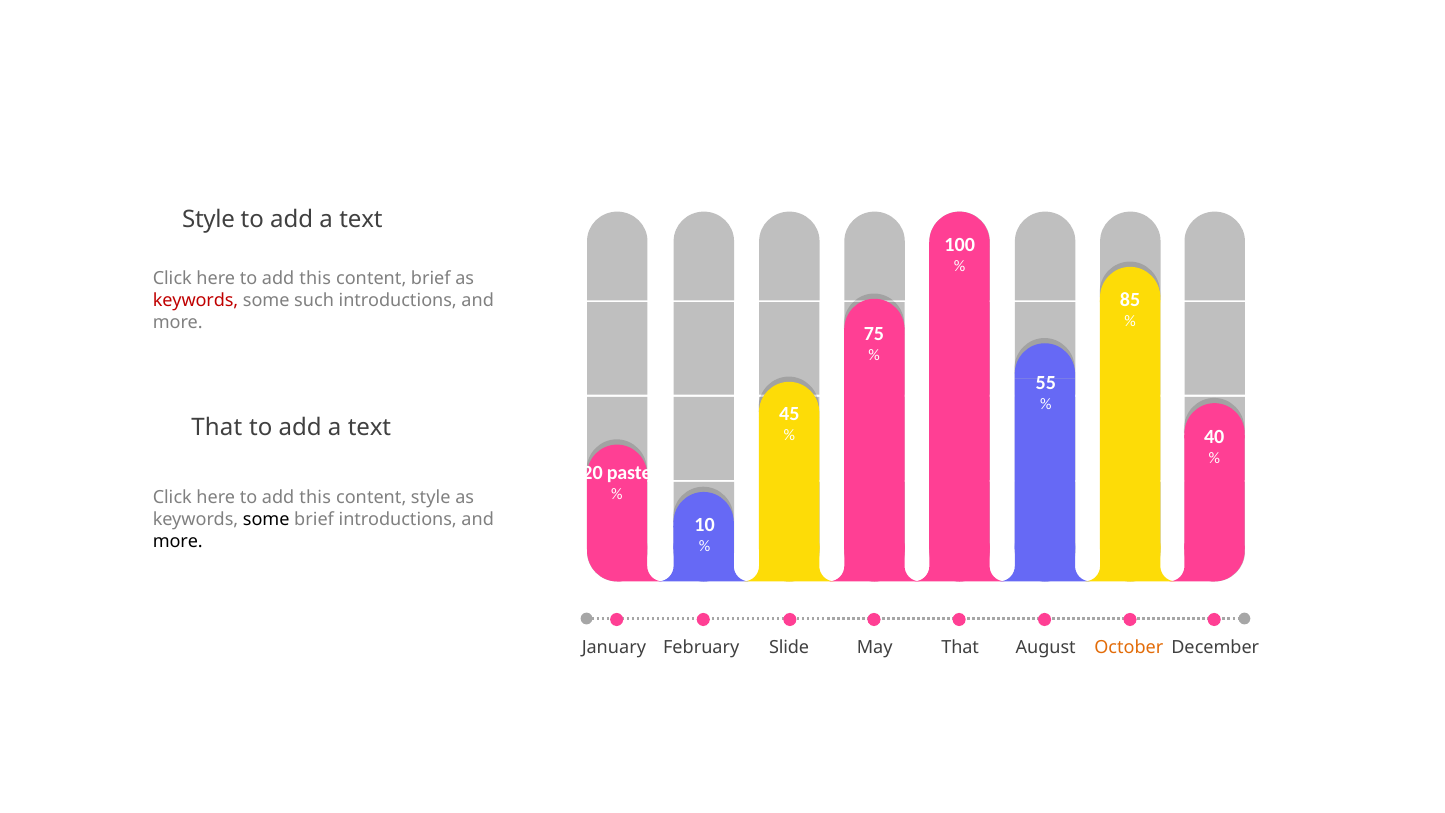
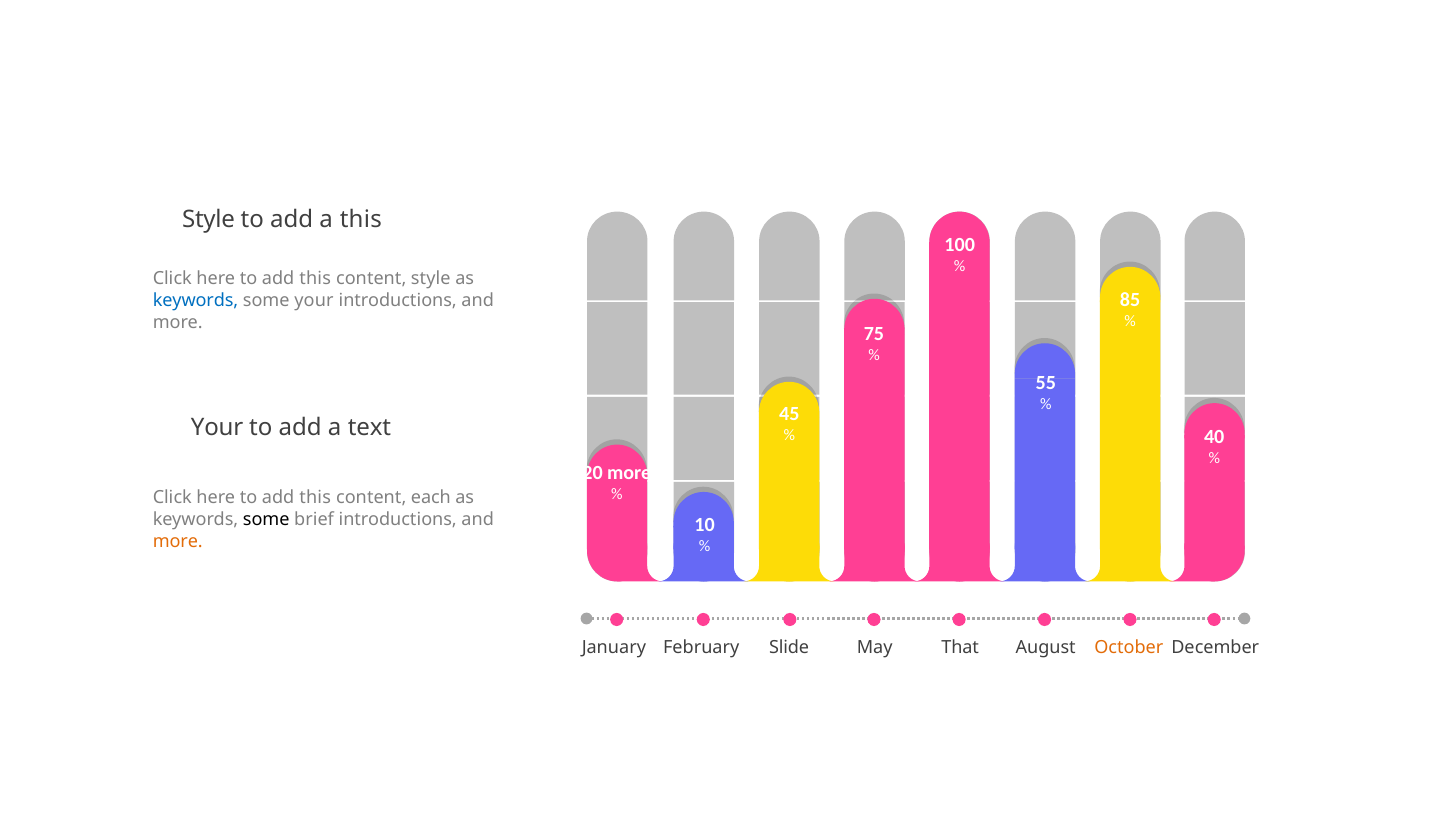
text: text -> this (361, 219)
content brief: brief -> style (431, 279)
keywords colour: red -> blue (196, 300)
some such: such -> your (314, 300)
That: That -> Your (217, 428)
20 paste: paste -> more (629, 473)
content style: style -> each (431, 498)
more colour: black -> orange (178, 541)
